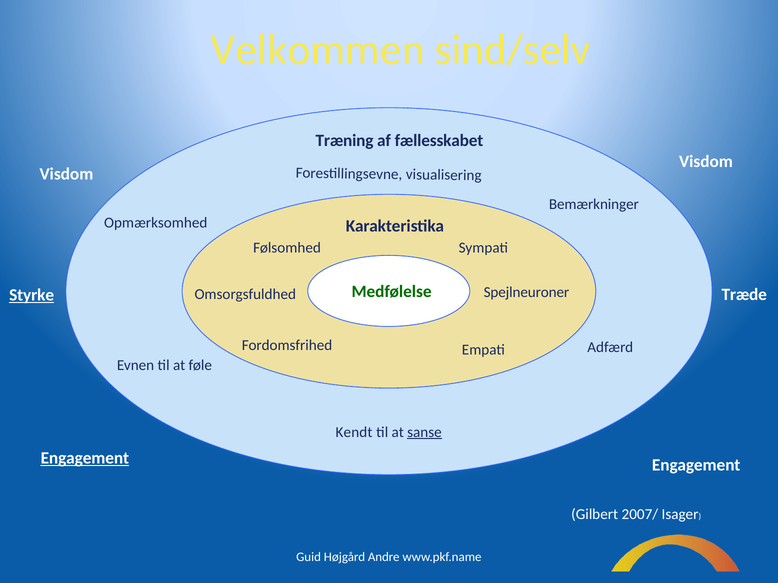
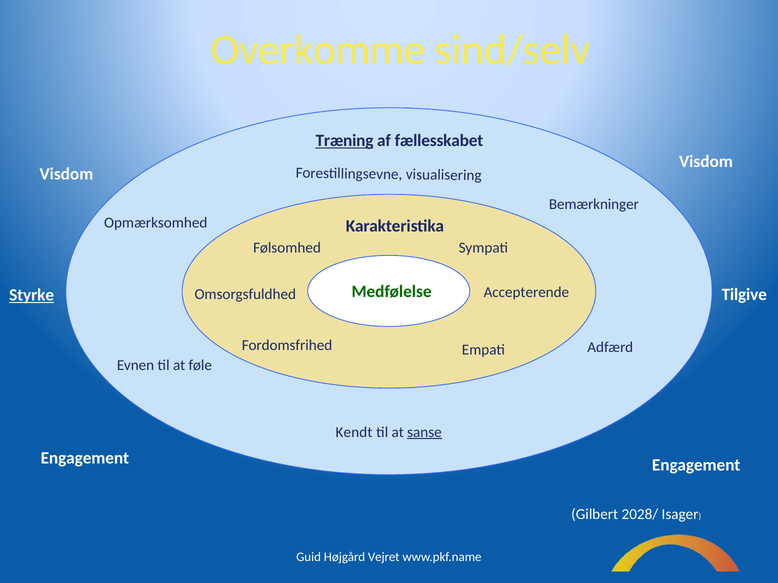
Velkommen: Velkommen -> Overkomme (318, 50)
Træning underline: none -> present (345, 140)
Spejlneuroner: Spejlneuroner -> Accepterende (526, 292)
Træde: Træde -> Tilgive (744, 295)
Engagement underline: present -> none (85, 458)
2007/: 2007/ -> 2028/ (640, 515)
Andre: Andre -> Vejret (384, 557)
